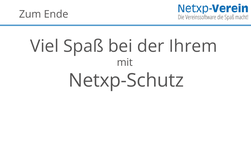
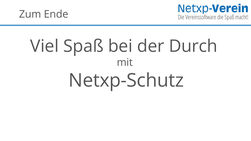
Ihrem: Ihrem -> Durch (193, 46)
